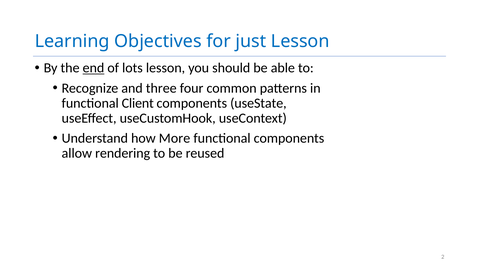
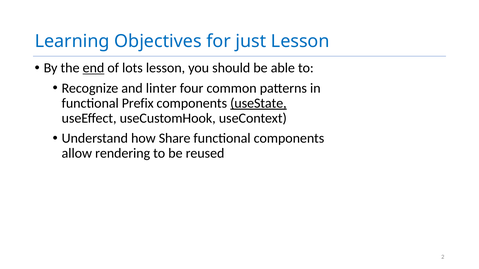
three: three -> linter (161, 88)
Client: Client -> Prefix (138, 103)
useState underline: none -> present (258, 103)
More: More -> Share (175, 139)
